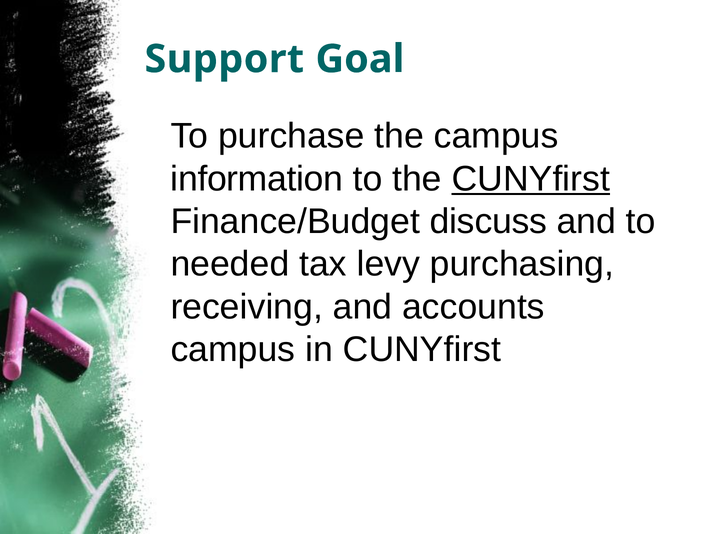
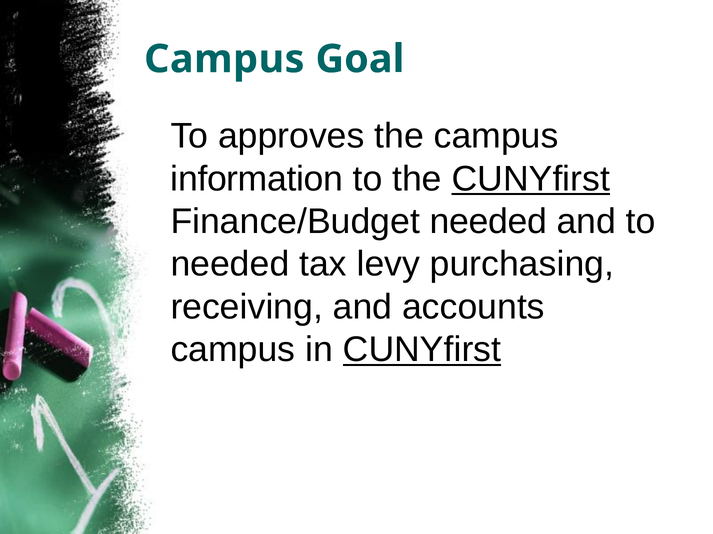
Support: Support -> Campus (224, 59)
purchase: purchase -> approves (291, 136)
Finance/Budget discuss: discuss -> needed (488, 222)
CUNYfirst underline: none -> present (422, 350)
